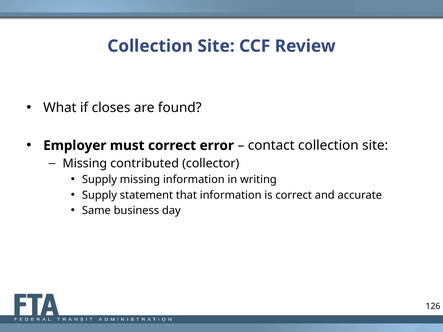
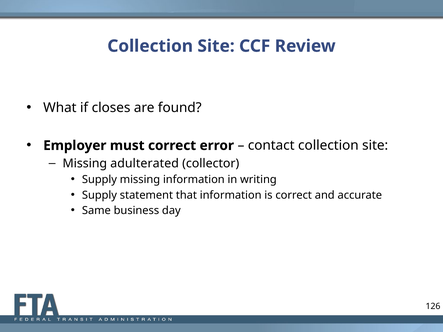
contributed: contributed -> adulterated (145, 164)
